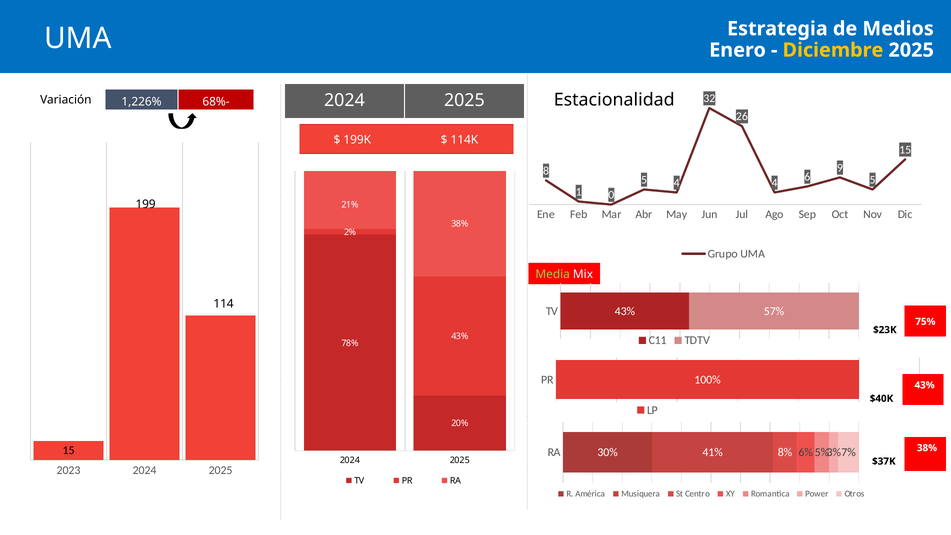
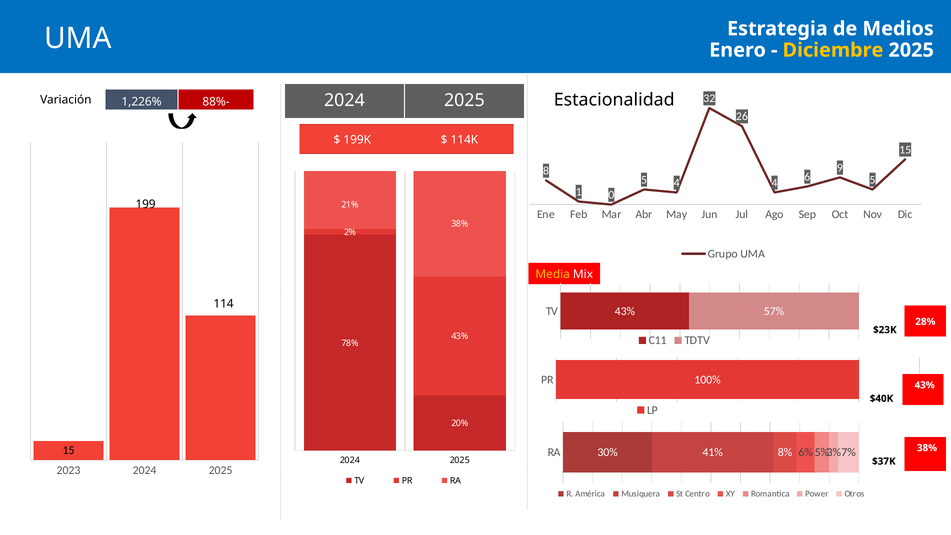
68%-: 68%- -> 88%- (216, 102)
Media colour: light green -> yellow (553, 274)
75%: 75% -> 28% (925, 322)
